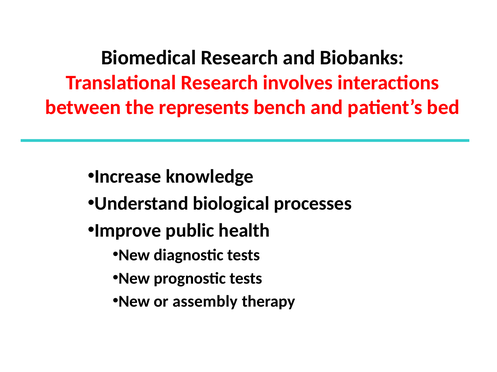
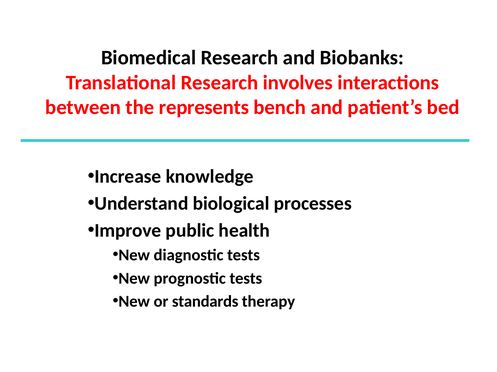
assembly: assembly -> standards (205, 302)
